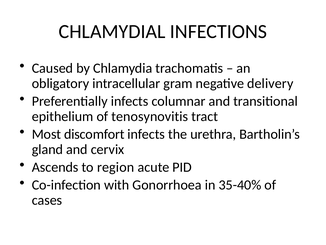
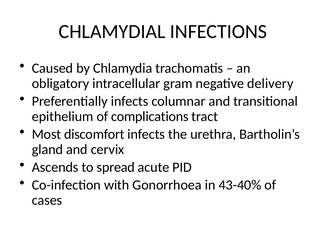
tenosynovitis: tenosynovitis -> complications (150, 116)
region: region -> spread (116, 167)
35-40%: 35-40% -> 43-40% (240, 185)
